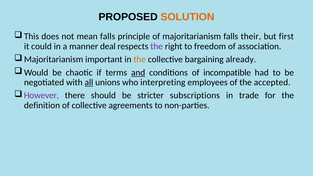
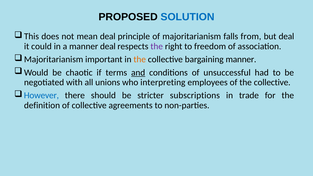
SOLUTION colour: orange -> blue (188, 17)
mean falls: falls -> deal (108, 36)
their: their -> from (251, 36)
but first: first -> deal (286, 36)
bargaining already: already -> manner (241, 59)
incompatible: incompatible -> unsuccessful (227, 73)
all underline: present -> none (89, 82)
of the accepted: accepted -> collective (272, 82)
However colour: purple -> blue (41, 96)
